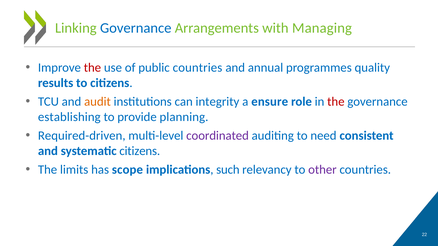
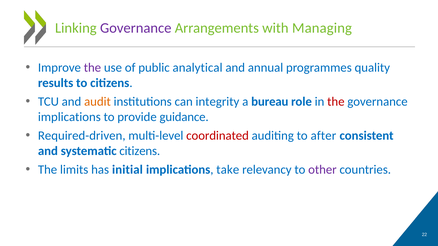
Governance colour: blue -> purple (136, 28)
the colour: red -> purple (92, 68)
public countries: countries -> analytical (198, 68)
ensure: ensure -> bureau (270, 102)
establishing: establishing -> implications (69, 117)
planning: planning -> guidance (184, 117)
coordinated colour: purple -> red (218, 136)
need: need -> after (323, 136)
scope: scope -> initial (127, 170)
such: such -> take (228, 170)
